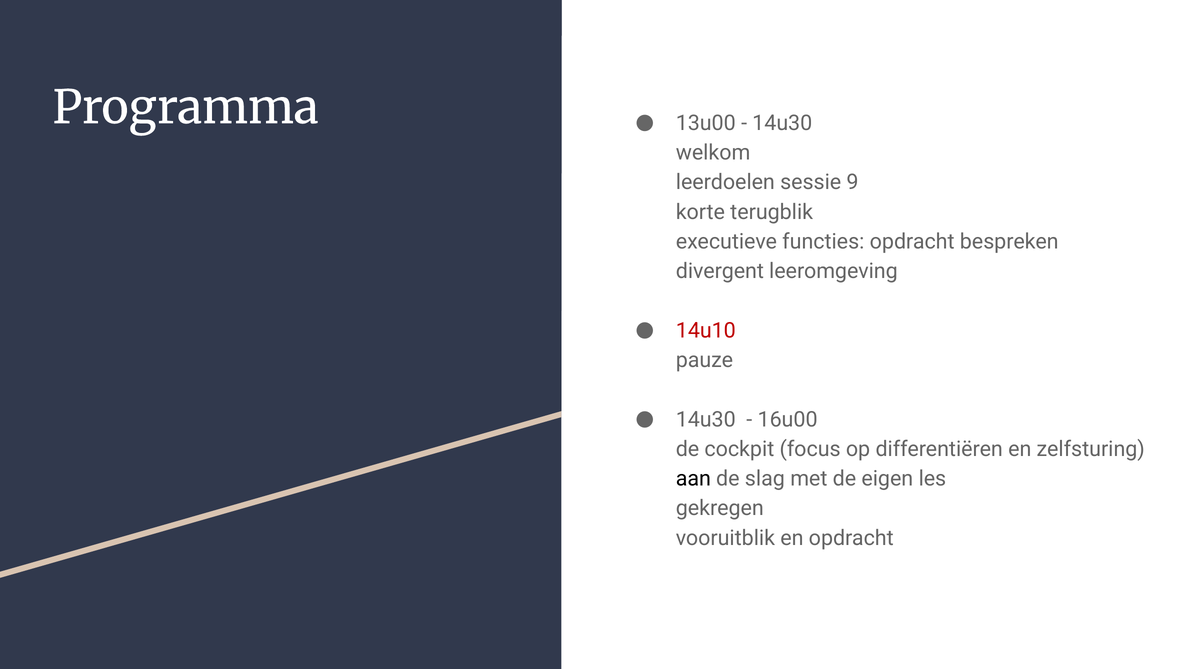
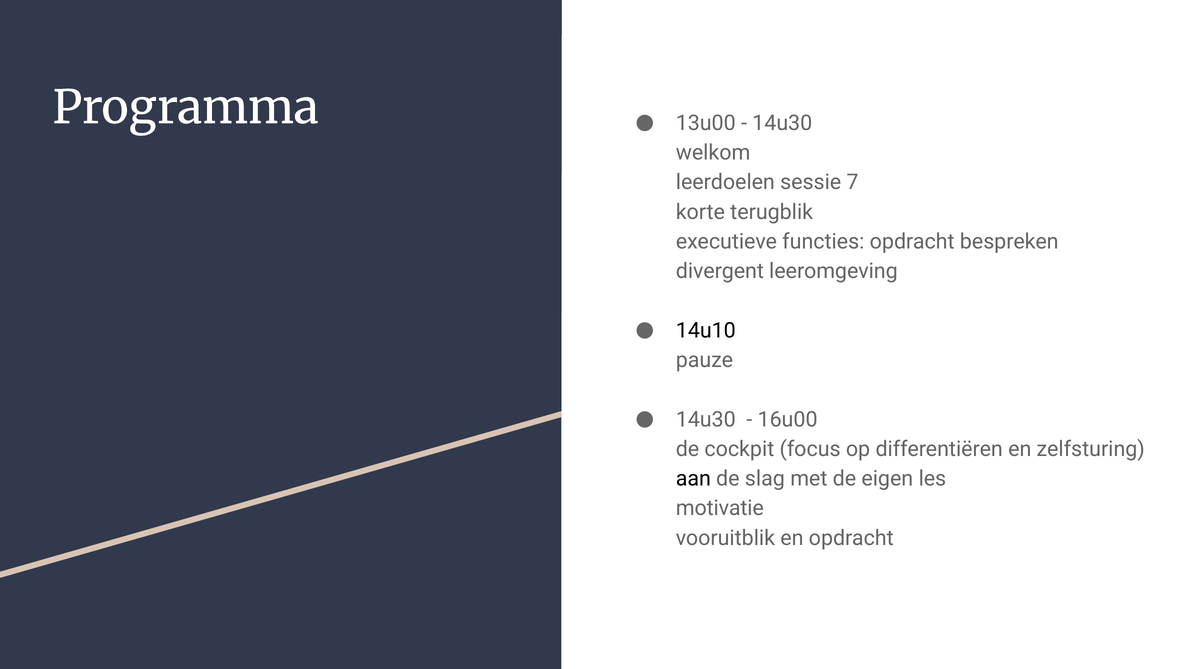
9: 9 -> 7 (853, 182)
14u10 colour: red -> black (706, 331)
gekregen: gekregen -> motivatie (720, 509)
